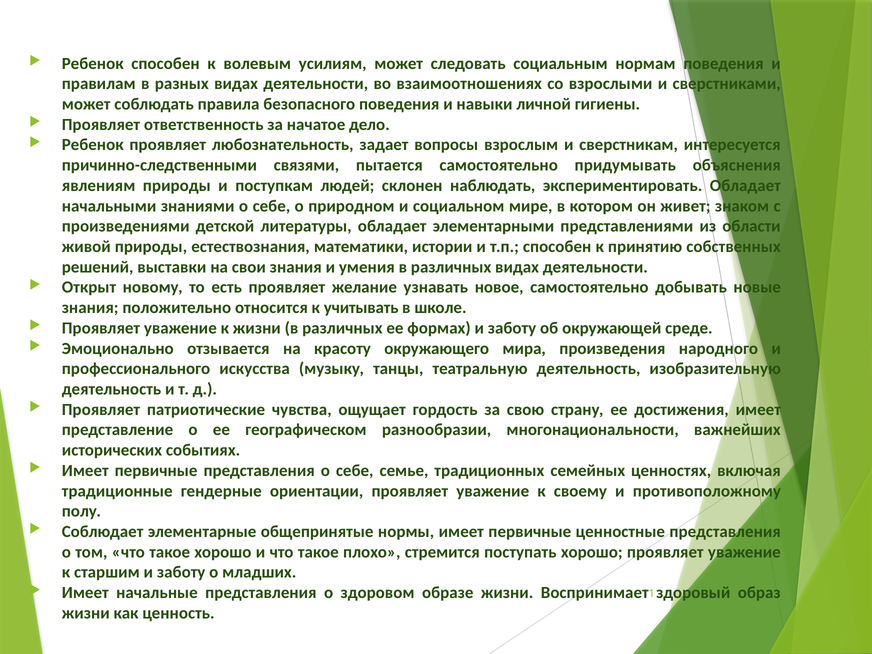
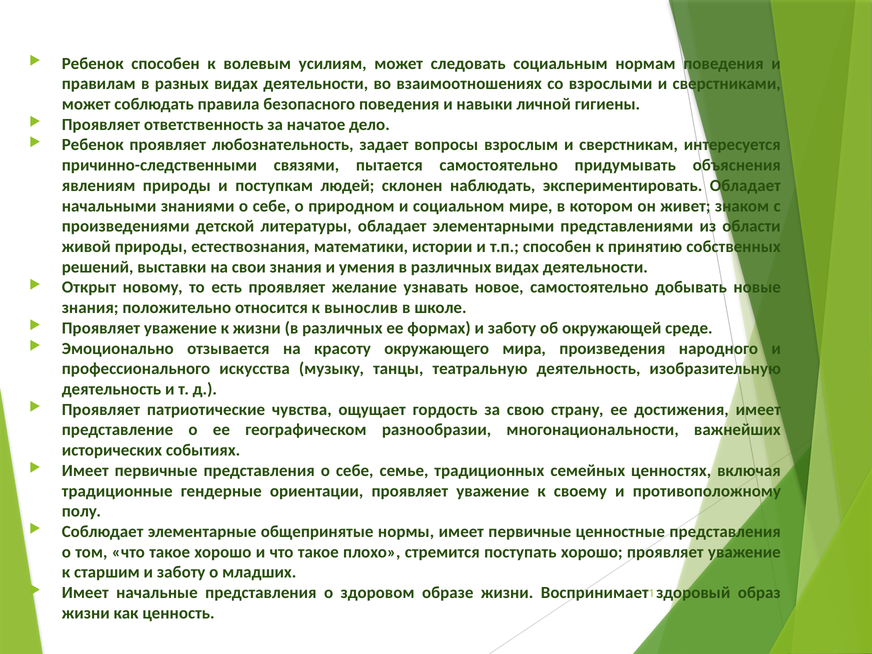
учитывать: учитывать -> вынослив (361, 308)
